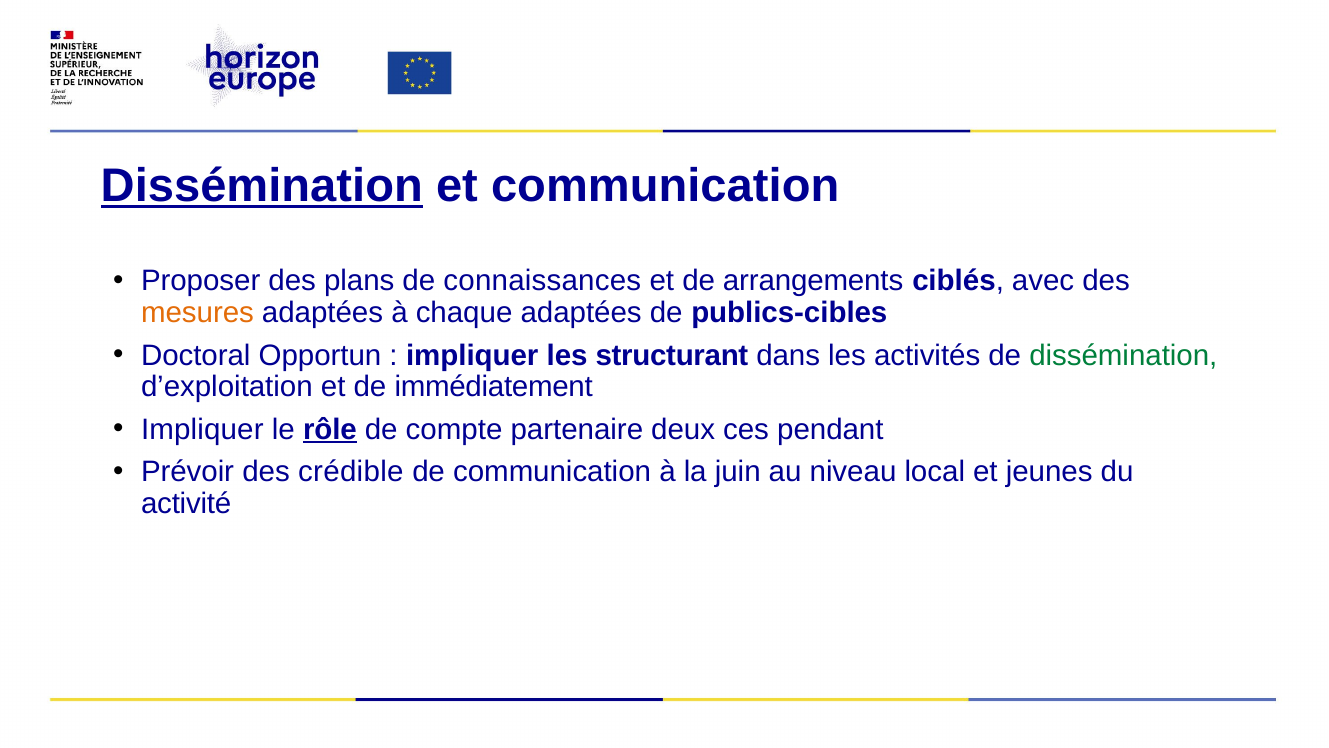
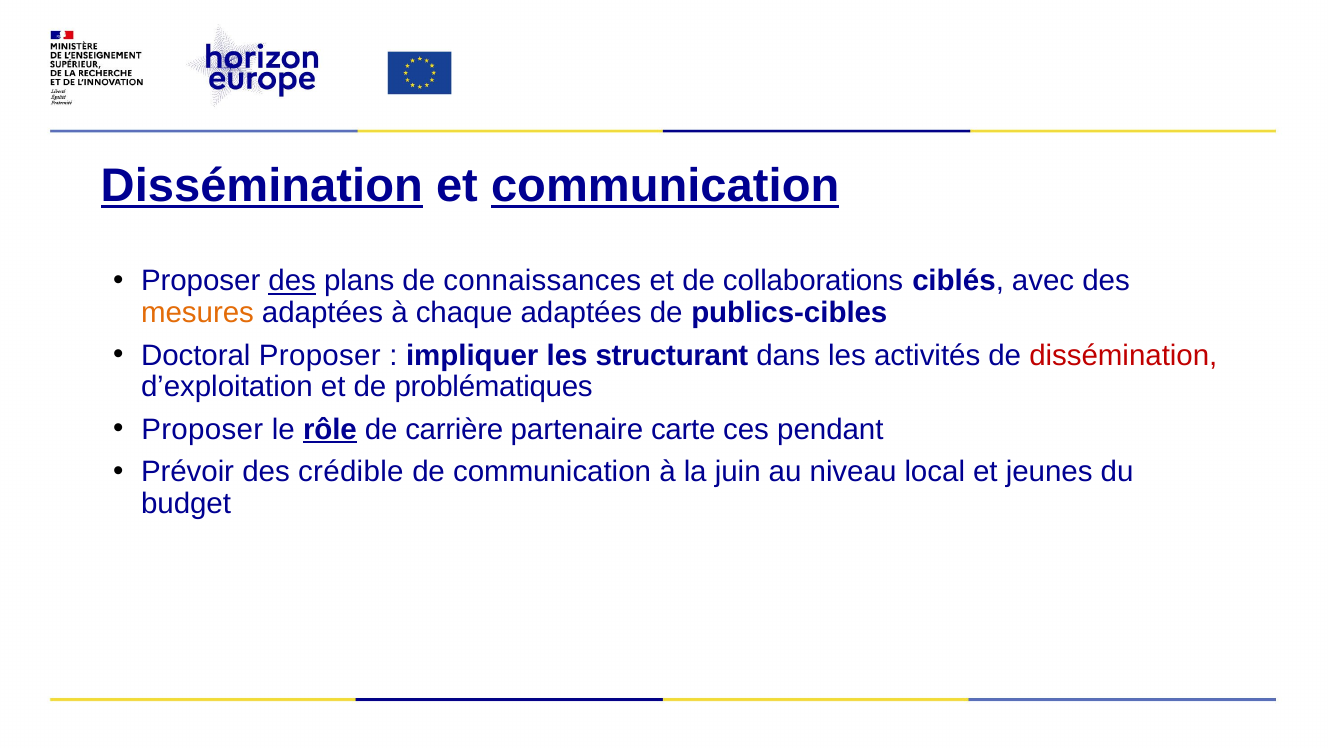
communication underline: none -> present (665, 186)
des underline: none -> present (292, 281)
arrangements: arrangements -> collaborations (813, 281)
Doctoral Opportun: Opportun -> Proposer (320, 355)
dissémination colour: green -> red (1123, 355)
immédiatement: immédiatement -> problématiques (494, 387)
Impliquer: Impliquer -> Proposer (202, 429)
compte: compte -> carrière (454, 429)
deux: deux -> carte (683, 429)
activité: activité -> budget (186, 503)
